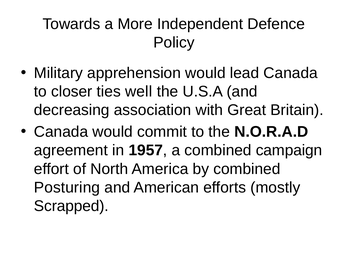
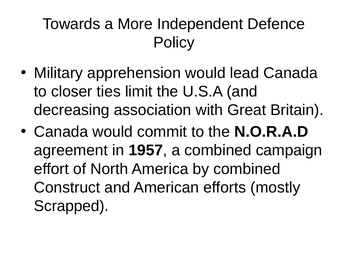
well: well -> limit (139, 92)
Posturing: Posturing -> Construct (67, 187)
